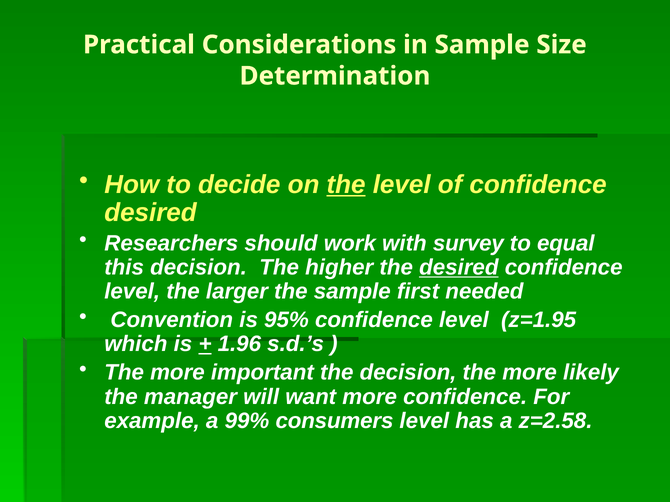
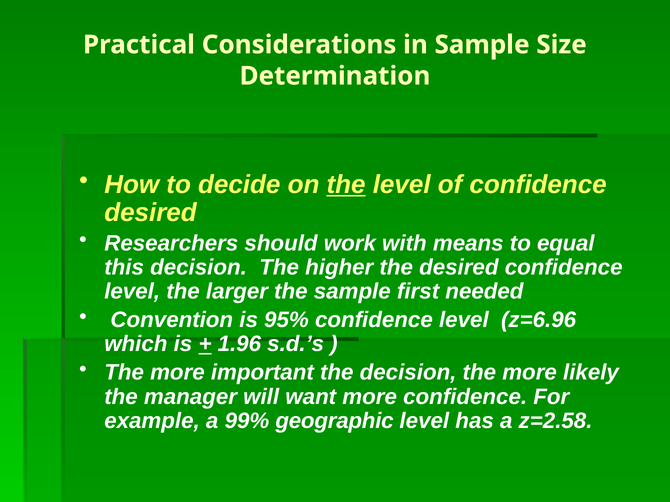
survey: survey -> means (468, 243)
desired underline: present -> none (459, 268)
z=1.95: z=1.95 -> z=6.96 (539, 320)
consumers: consumers -> geographic (335, 421)
